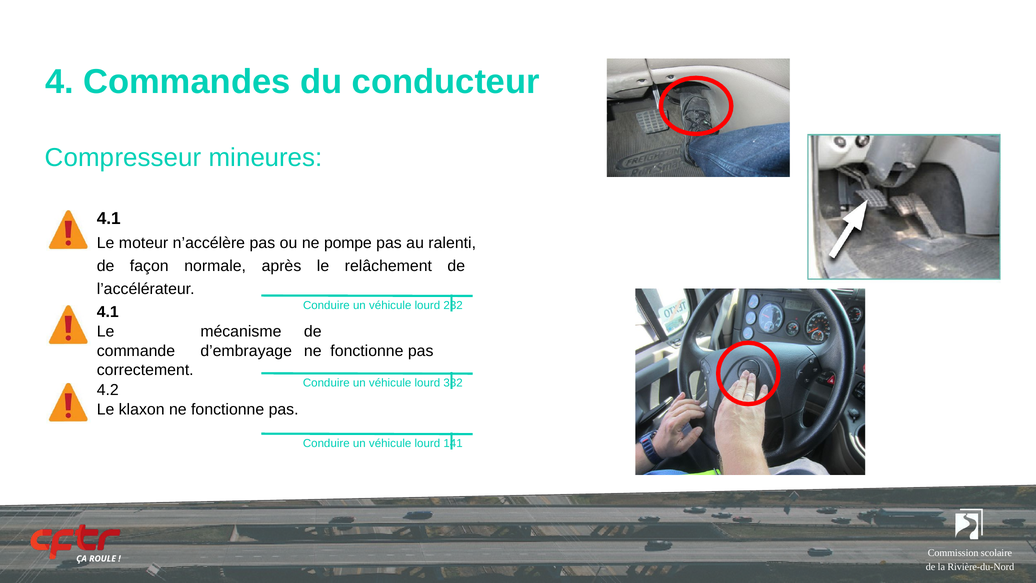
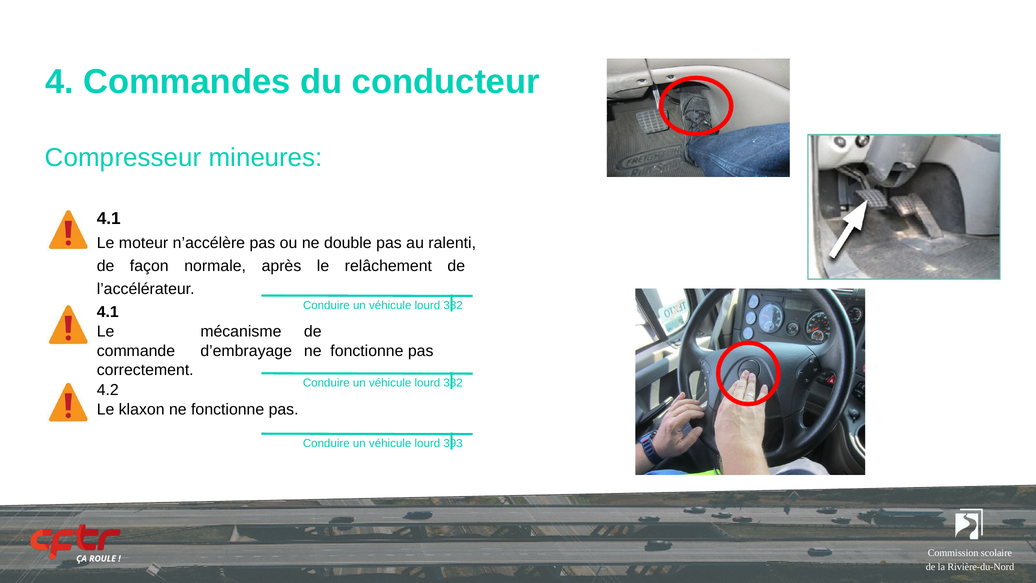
pompe: pompe -> double (348, 243)
232: 232 -> 382 (453, 305)
141: 141 -> 393 (453, 443)
